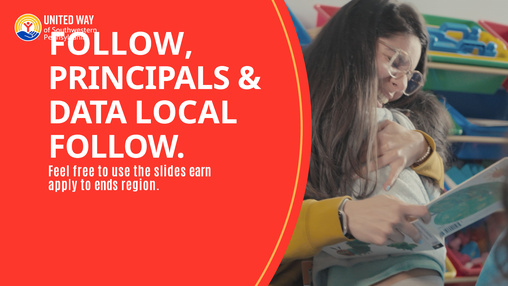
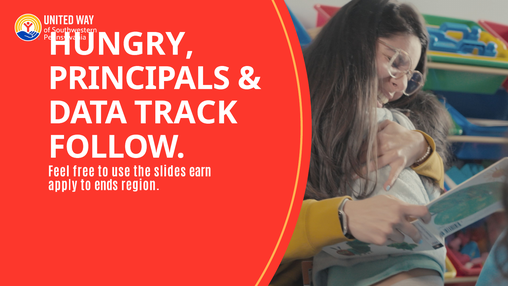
FOLLOW: FOLLOW -> HUNGRY (121, 44)
LOCAL: LOCAL -> TRACK (186, 113)
